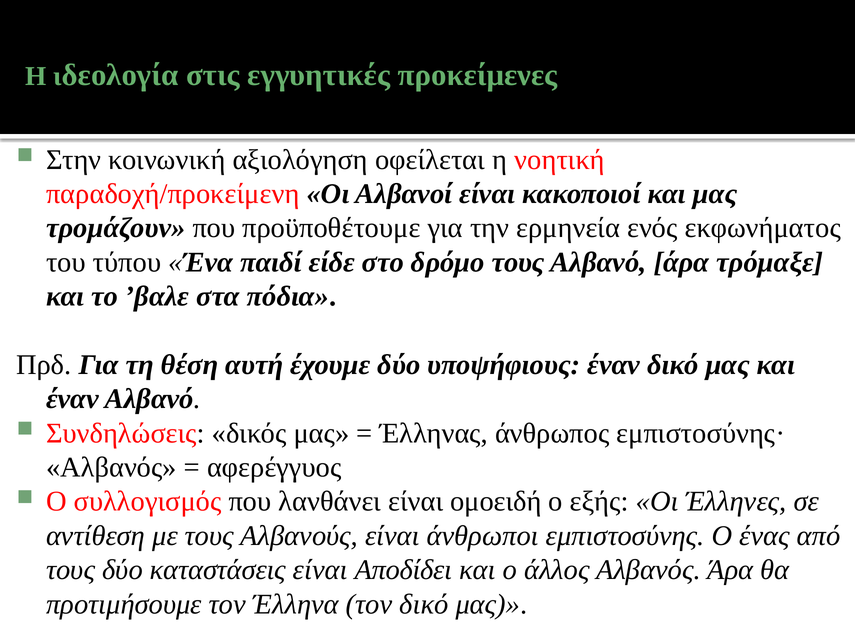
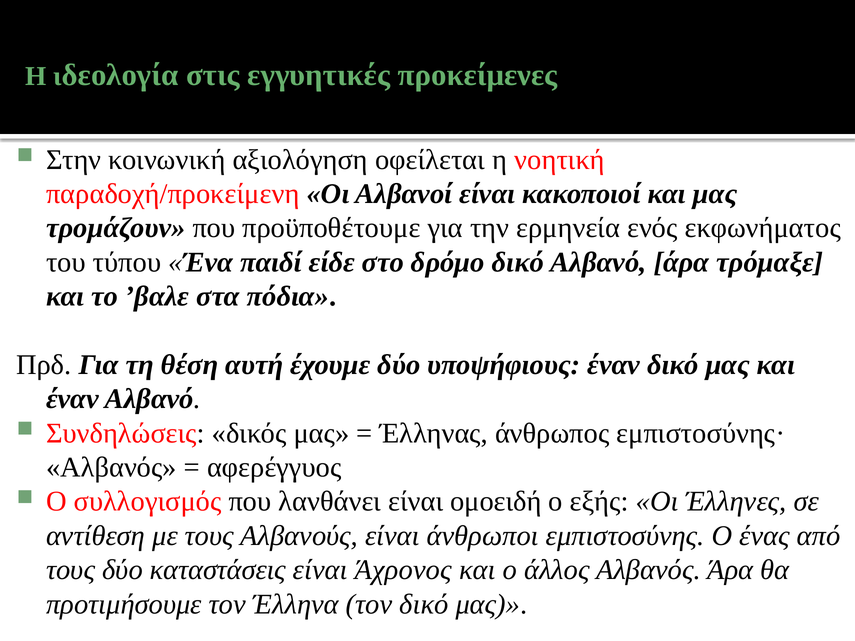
δρόμο τους: τους -> δικό (518, 262)
Αποδίδει: Αποδίδει -> Άχρονος (403, 570)
